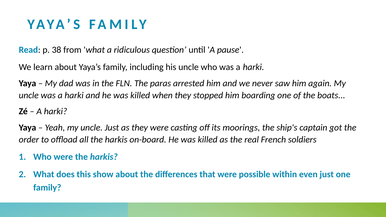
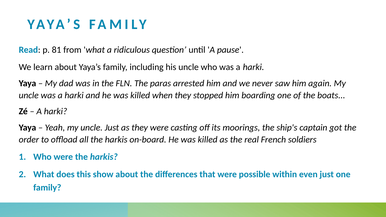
38: 38 -> 81 (57, 50)
